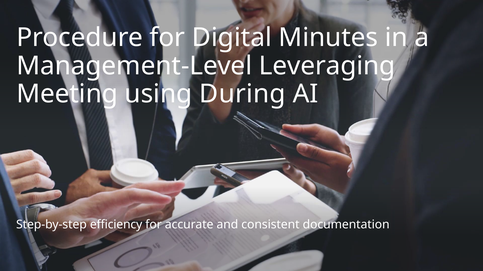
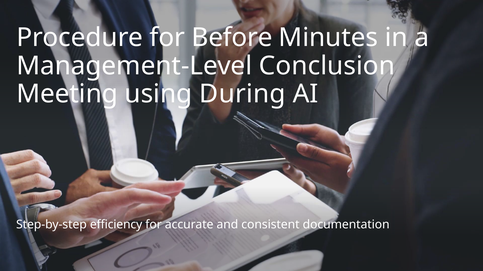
Digital: Digital -> Before (232, 38)
Leveraging: Leveraging -> Conclusion (327, 66)
